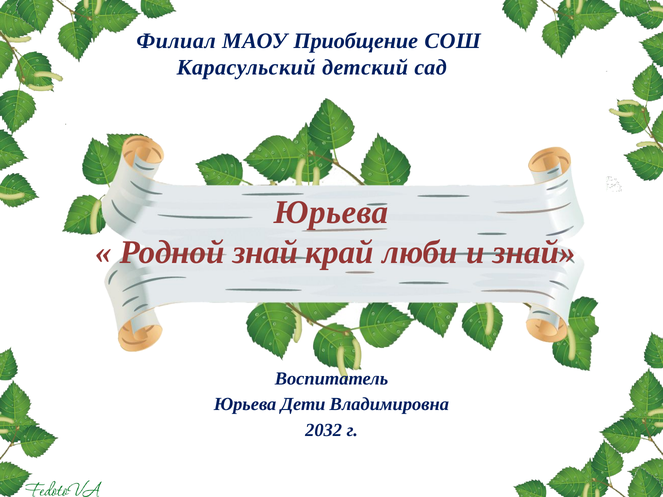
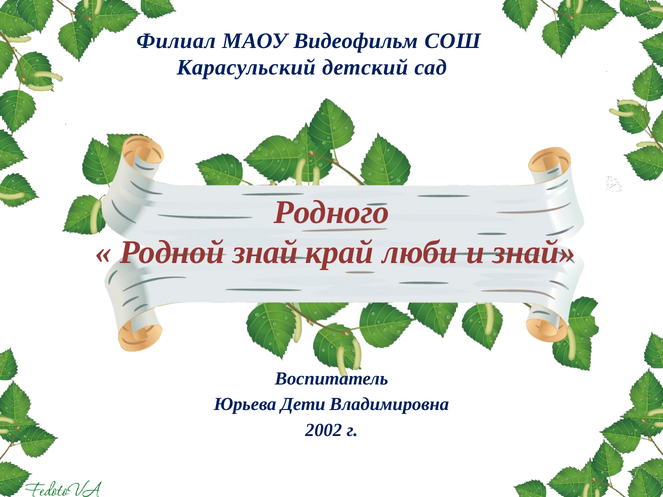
Приобщение: Приобщение -> Видеофильм (356, 41)
Юрьева: Юрьева -> Родного (331, 213)
2032: 2032 -> 2002 (324, 430)
